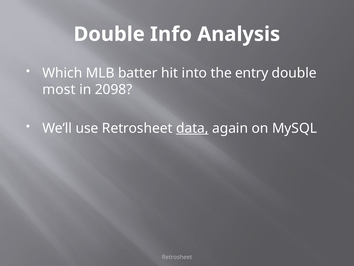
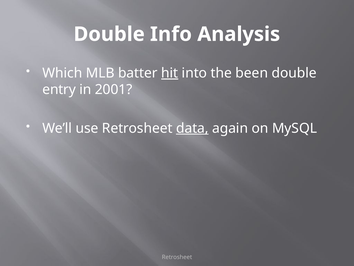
hit underline: none -> present (170, 73)
entry: entry -> been (252, 73)
most: most -> entry (59, 89)
2098: 2098 -> 2001 (114, 89)
